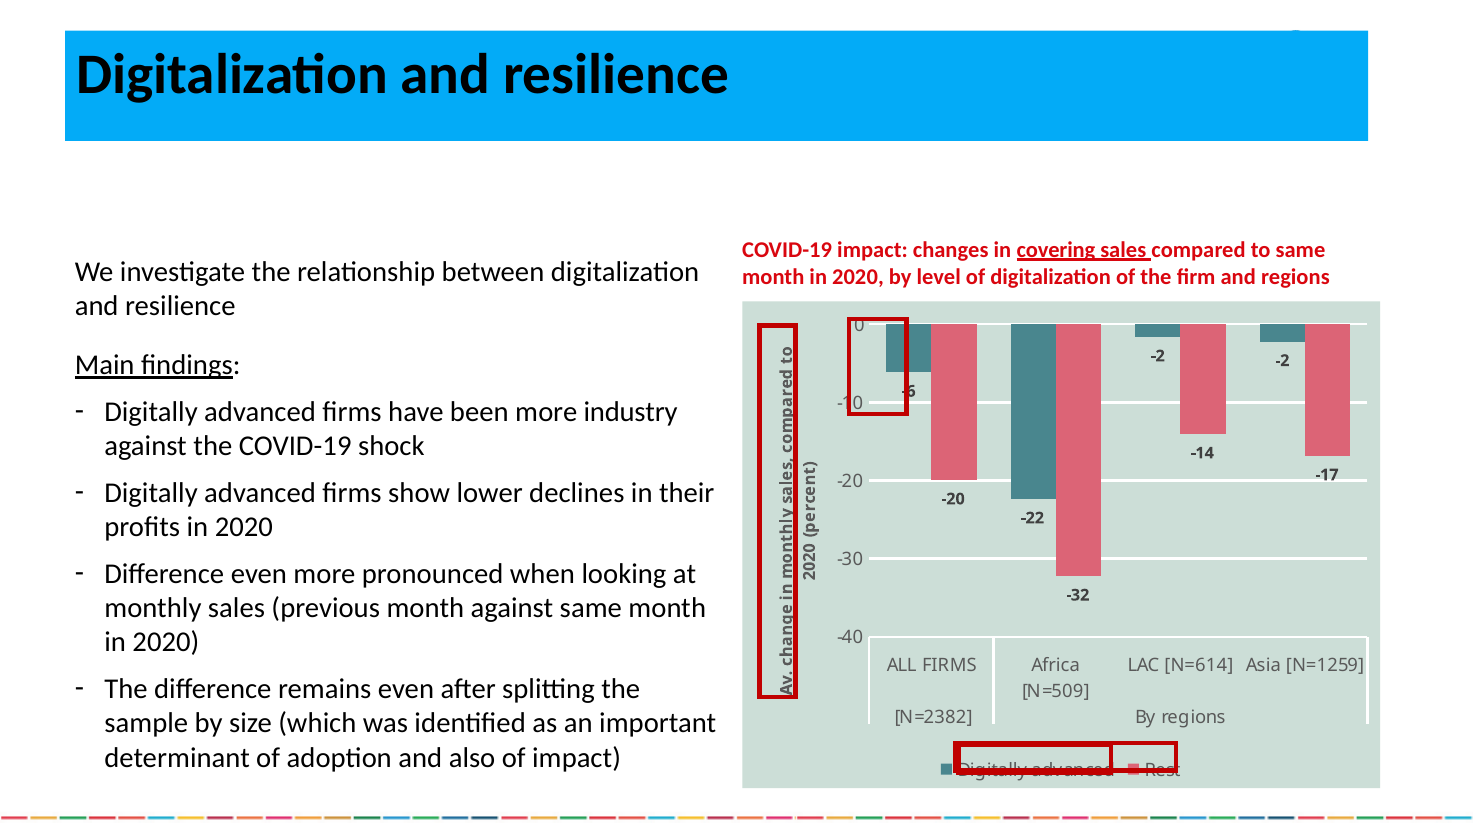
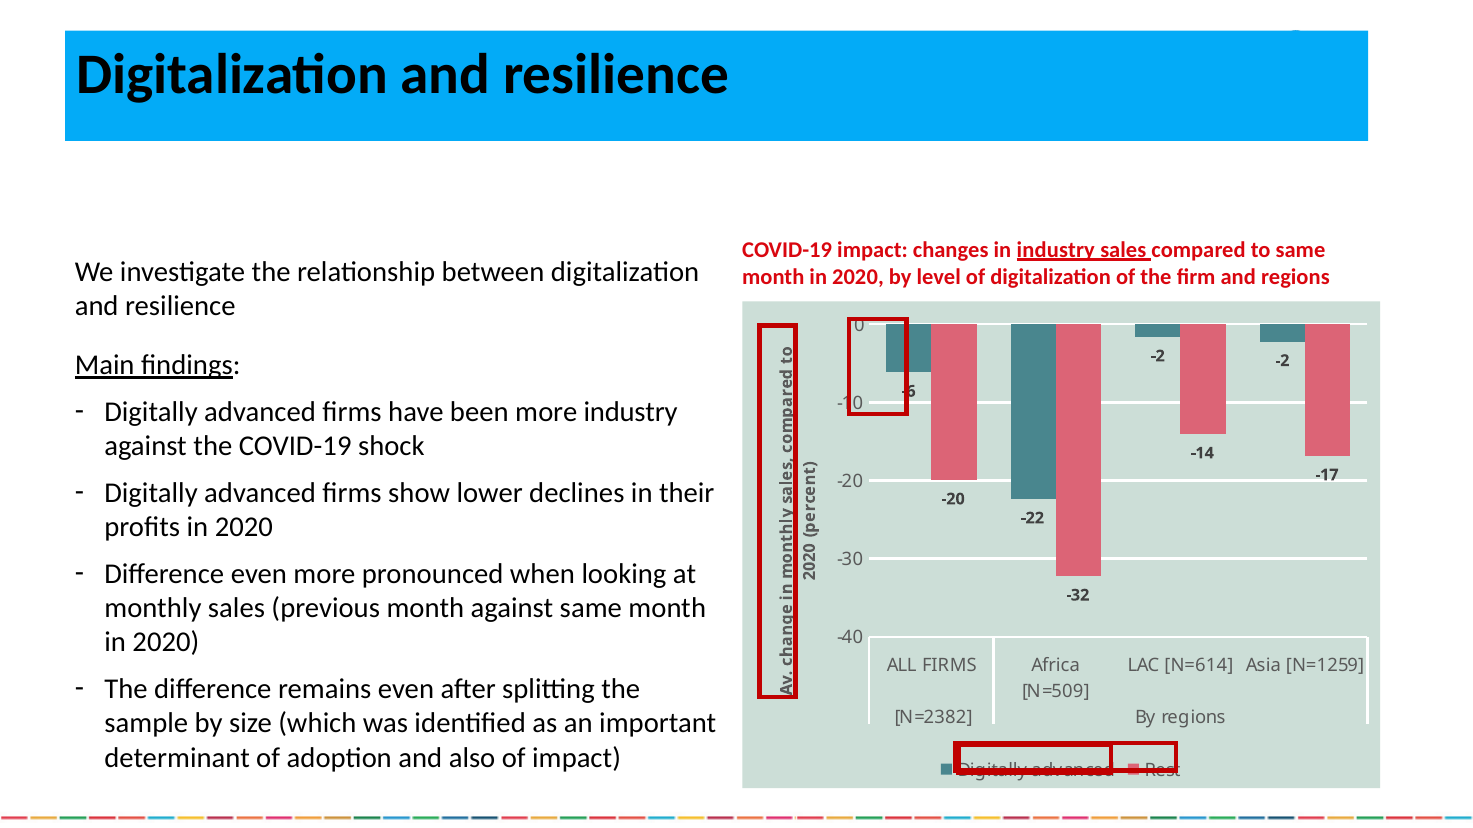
in covering: covering -> industry (1056, 250)
